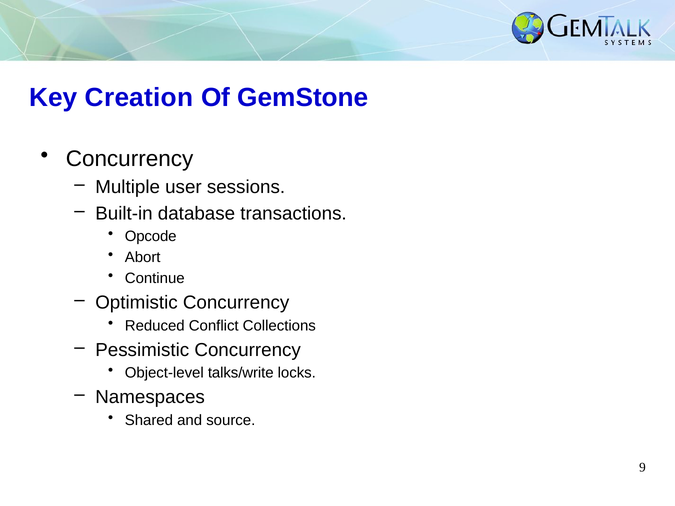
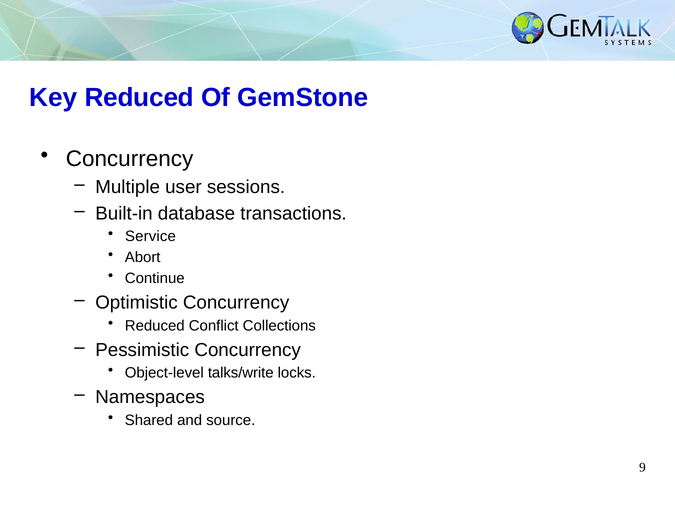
Key Creation: Creation -> Reduced (139, 97)
Opcode: Opcode -> Service (151, 237)
